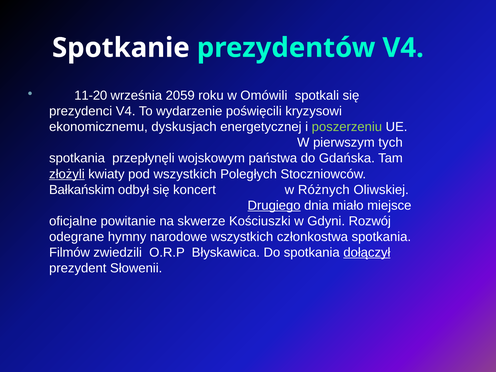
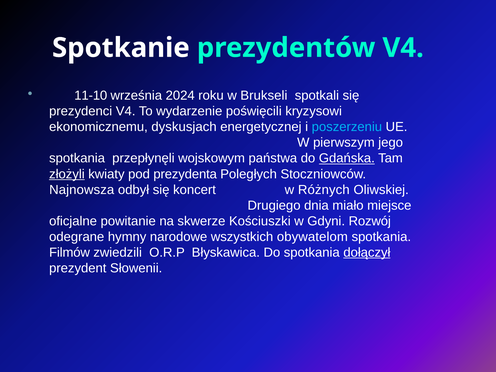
11-20: 11-20 -> 11-10 (91, 96)
2059: 2059 -> 2024 (180, 96)
Omówili: Omówili -> Brukseli (264, 96)
poszerzeniu colour: light green -> light blue (347, 127)
tych: tych -> jego (391, 143)
Gdańska underline: none -> present (347, 158)
pod wszystkich: wszystkich -> prezydenta (185, 174)
Bałkańskim: Bałkańskim -> Najnowsza (82, 190)
Drugiego underline: present -> none (274, 205)
członkostwa: członkostwa -> obywatelom (312, 237)
